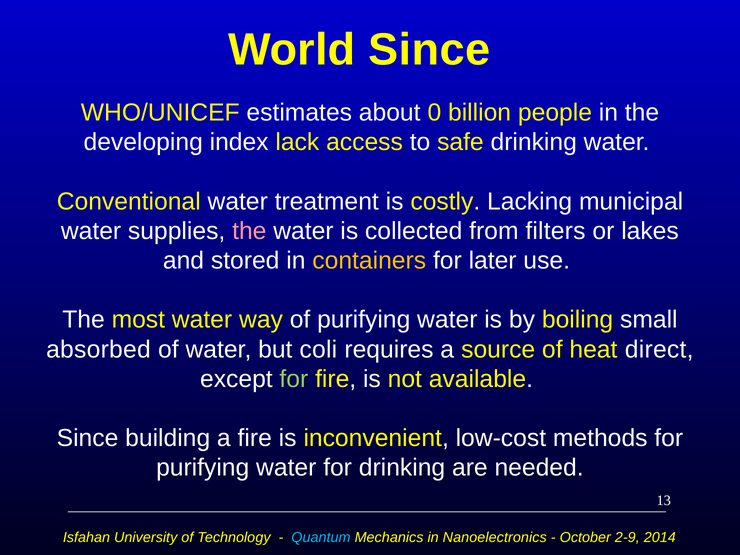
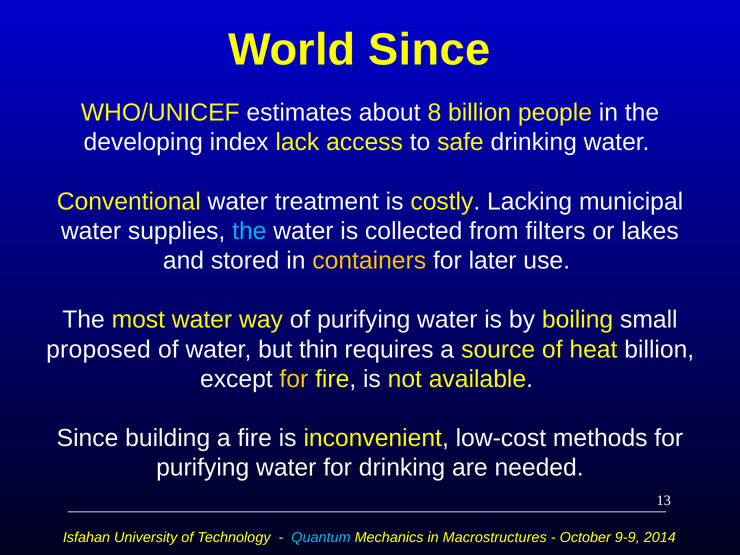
0: 0 -> 8 (434, 113)
the colour: pink -> light blue (249, 231)
absorbed: absorbed -> proposed (98, 349)
coli: coli -> thin (319, 349)
heat direct: direct -> billion (659, 349)
for colour: light green -> yellow (294, 379)
Nanoelectronics: Nanoelectronics -> Macrostructures (495, 538)
2-9: 2-9 -> 9-9 (627, 538)
